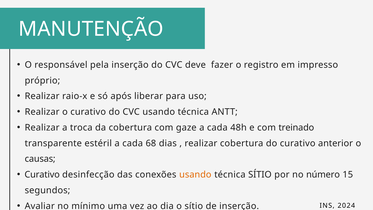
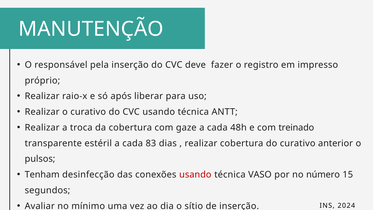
68: 68 -> 83 (151, 143)
causas: causas -> pulsos (40, 159)
Curativo: Curativo -> Tenham (42, 175)
usando colour: orange -> red (195, 175)
técnica SÍTIO: SÍTIO -> VASO (260, 175)
